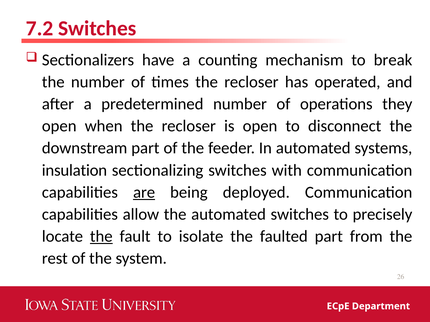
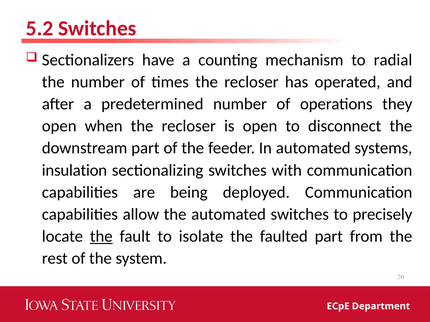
7.2: 7.2 -> 5.2 (40, 29)
break: break -> radial (393, 60)
are underline: present -> none (144, 193)
